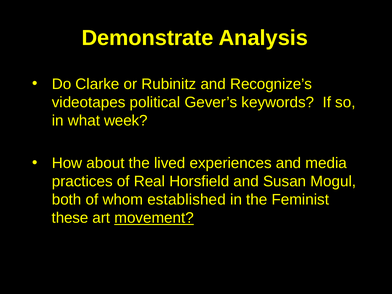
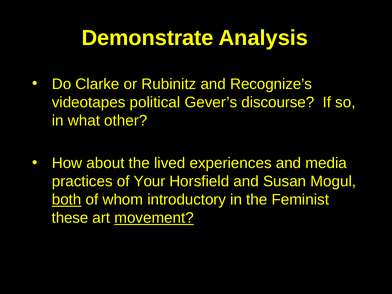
keywords: keywords -> discourse (278, 102)
week: week -> other (126, 120)
Real: Real -> Your (149, 181)
both underline: none -> present (67, 200)
established: established -> introductory (187, 200)
